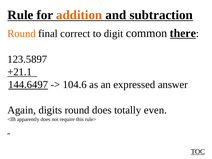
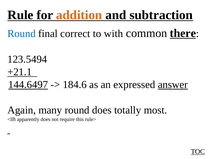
Round colour: orange -> blue (22, 34)
digit: digit -> with (114, 34)
123.5897: 123.5897 -> 123.5494 (27, 59)
104.6: 104.6 -> 184.6 (75, 85)
answer underline: none -> present (173, 85)
digits: digits -> many (50, 110)
even: even -> most (155, 110)
